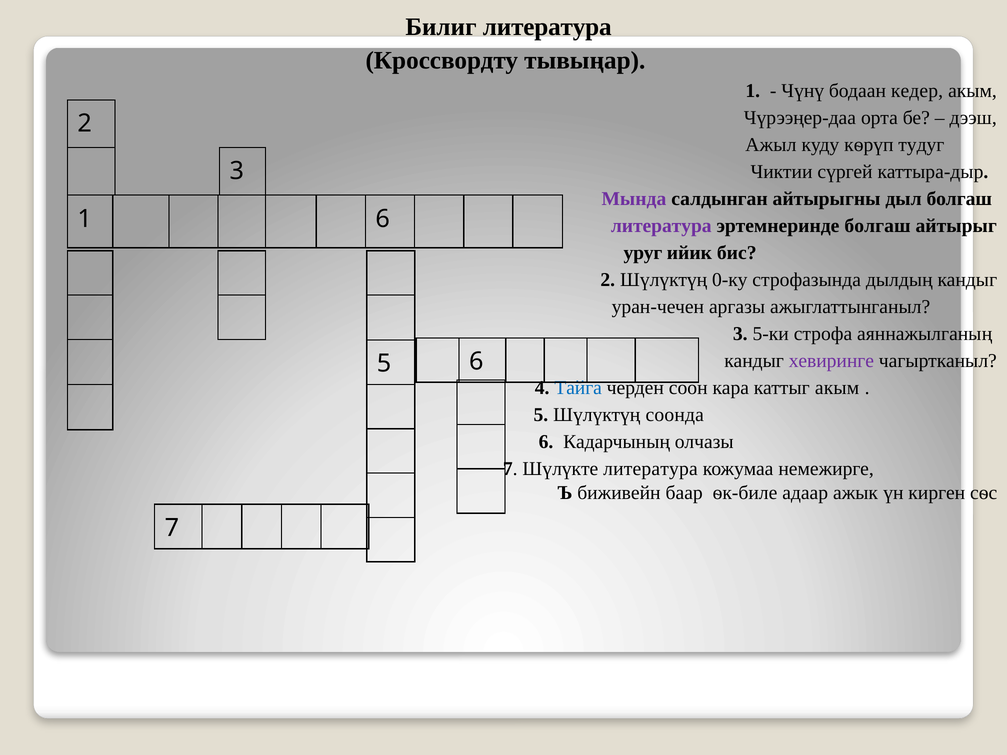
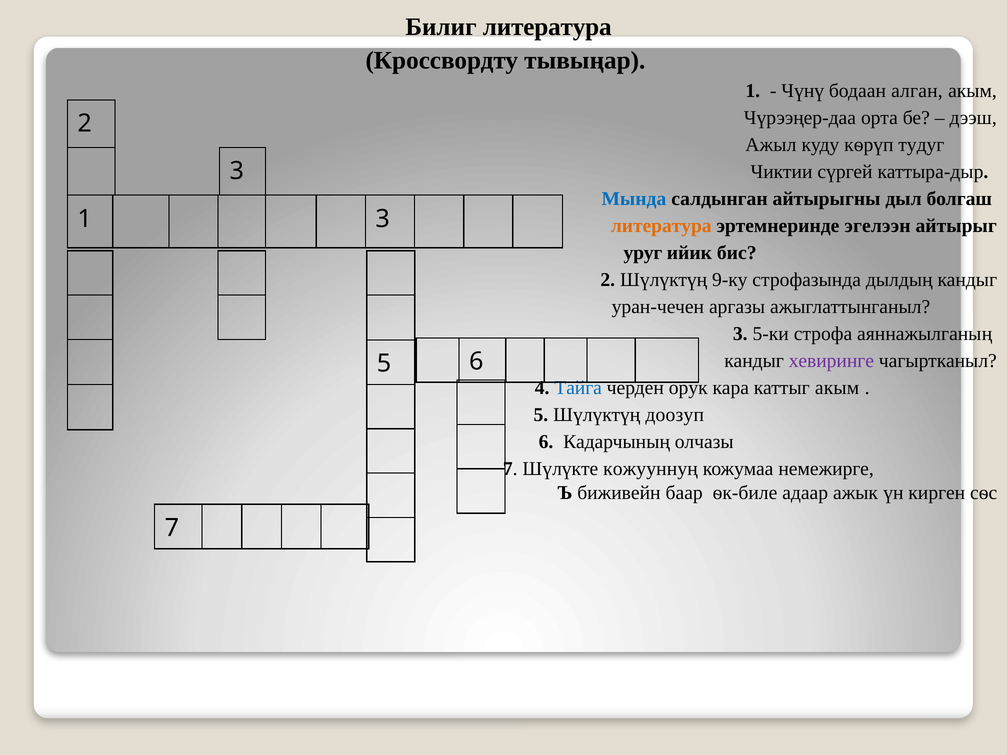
кедер: кедер -> алган (917, 91)
Мында colour: purple -> blue (634, 199)
1 6: 6 -> 3 (383, 219)
литература colour: purple -> orange (661, 226)
эртемнеринде болгаш: болгаш -> эгелээн (877, 226)
0-ку: 0-ку -> 9-ку (730, 280)
соон: соон -> орук (688, 388)
соонда: соонда -> доозуп (675, 415)
Шүлүкте литература: литература -> кожууннуң (650, 469)
